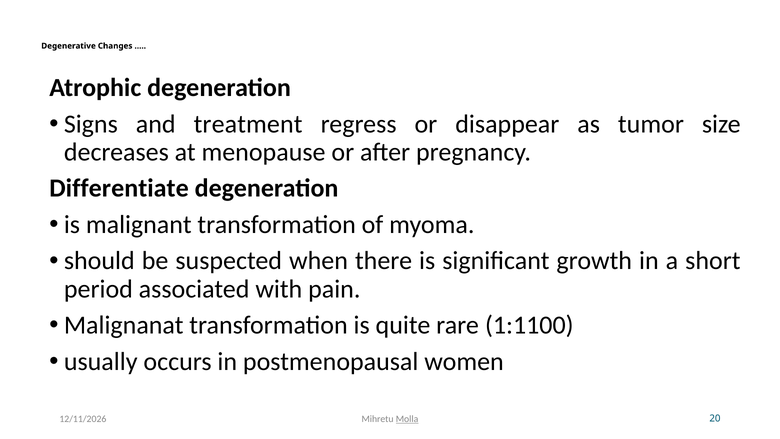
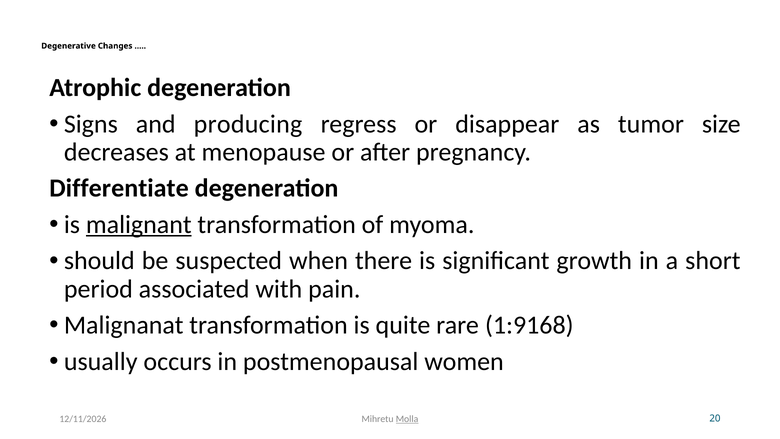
treatment: treatment -> producing (248, 124)
malignant underline: none -> present (139, 225)
1:1100: 1:1100 -> 1:9168 (529, 325)
